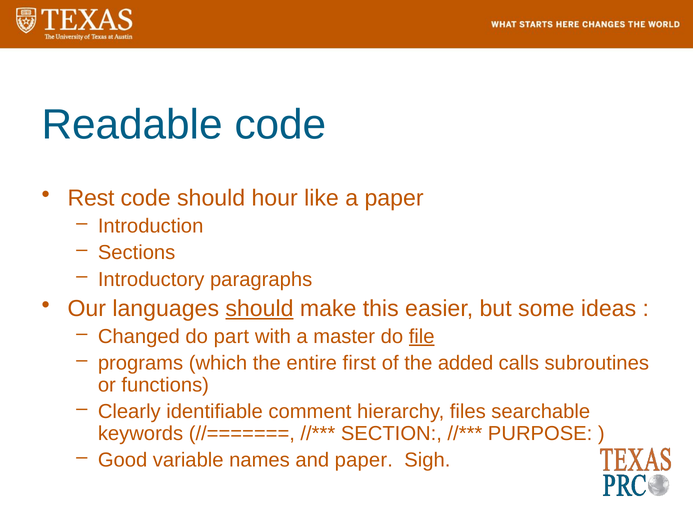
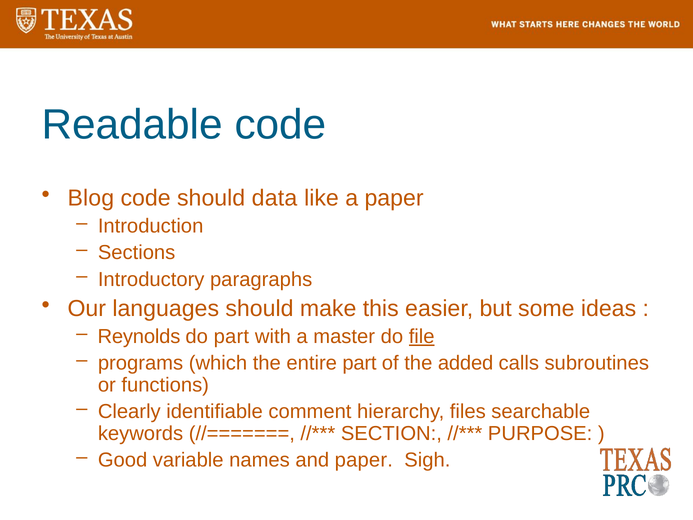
Rest: Rest -> Blog (91, 198)
hour: hour -> data (275, 198)
should underline: present -> none (259, 309)
Changed: Changed -> Reynolds (139, 336)
entire first: first -> part (359, 363)
